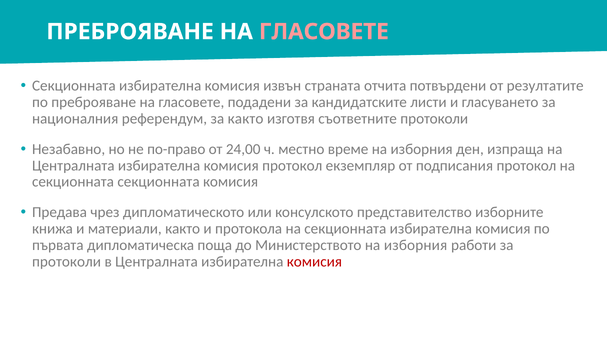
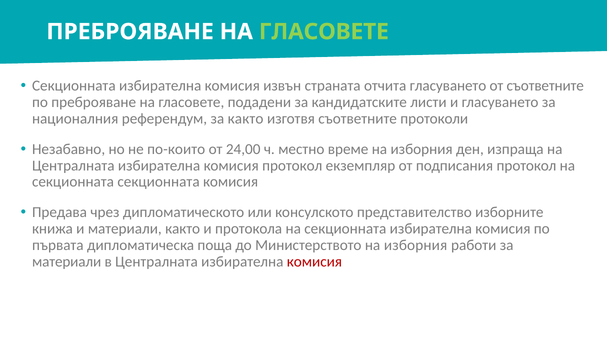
ГЛАСОВЕТЕ colour: pink -> light green (324, 32)
отчита потвърдени: потвърдени -> гласуването (448, 86)
от резултатите: резултатите -> съответните (545, 86)
по-право: по-право -> по-които (176, 149)
протоколи: протоколи -> материали (67, 261)
